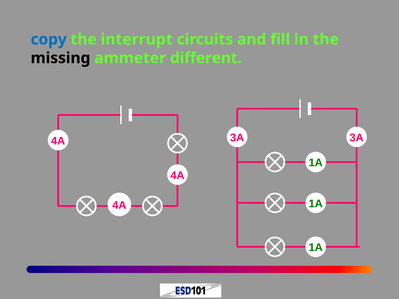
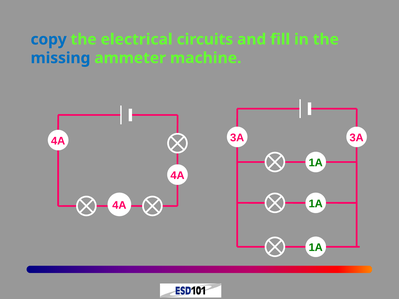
interrupt: interrupt -> electrical (137, 39)
missing colour: black -> blue (60, 58)
different: different -> machine (206, 58)
